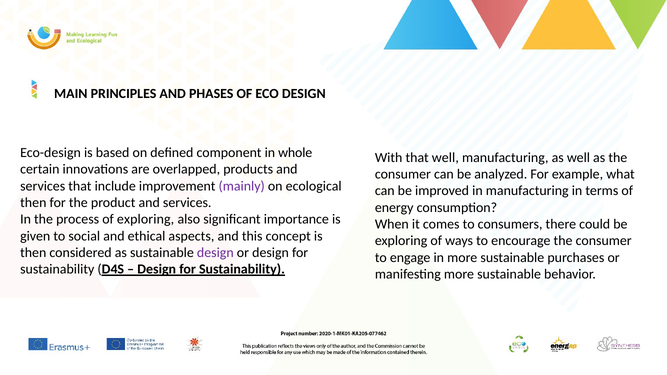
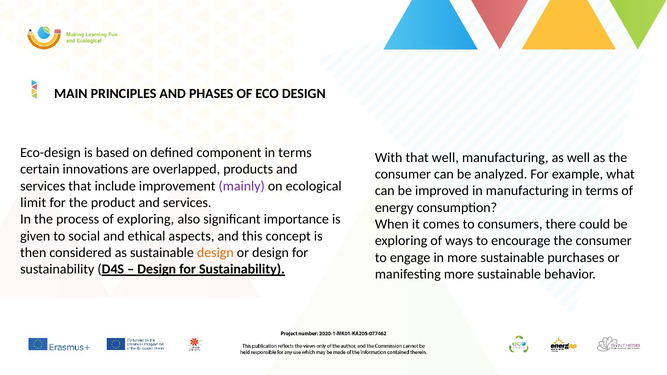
component in whole: whole -> terms (295, 153)
then: then -> limit (33, 203)
design colour: purple -> orange (215, 253)
